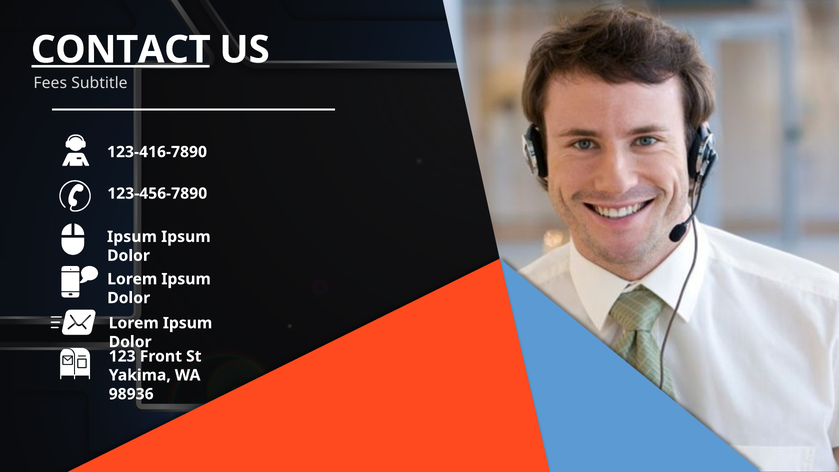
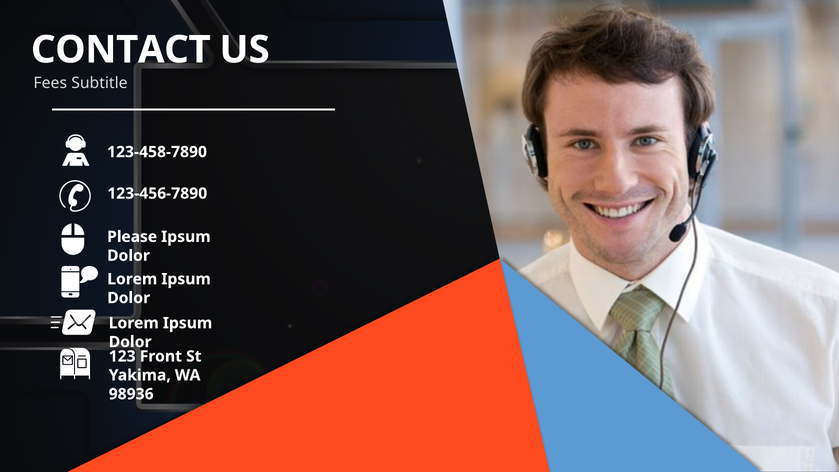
CONTACT underline: present -> none (121, 50)
123-416-7890: 123-416-7890 -> 123-458-7890 (157, 152)
Ipsum: Ipsum -> Please (132, 237)
